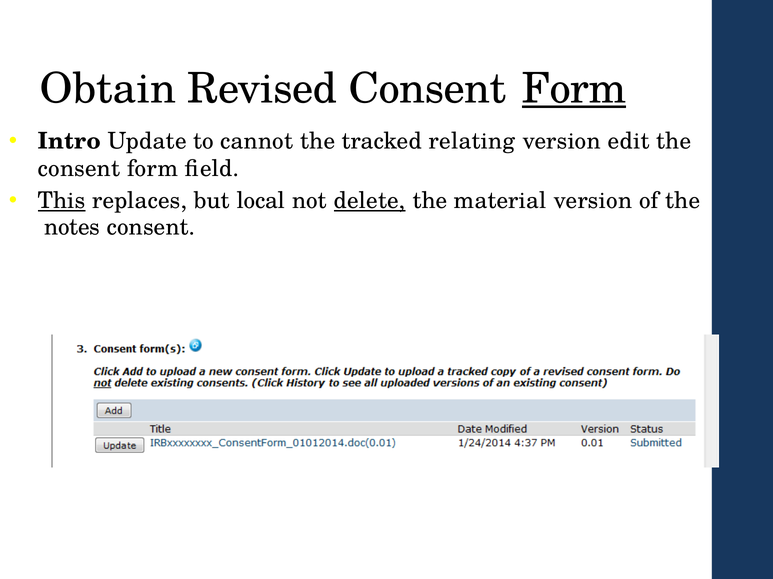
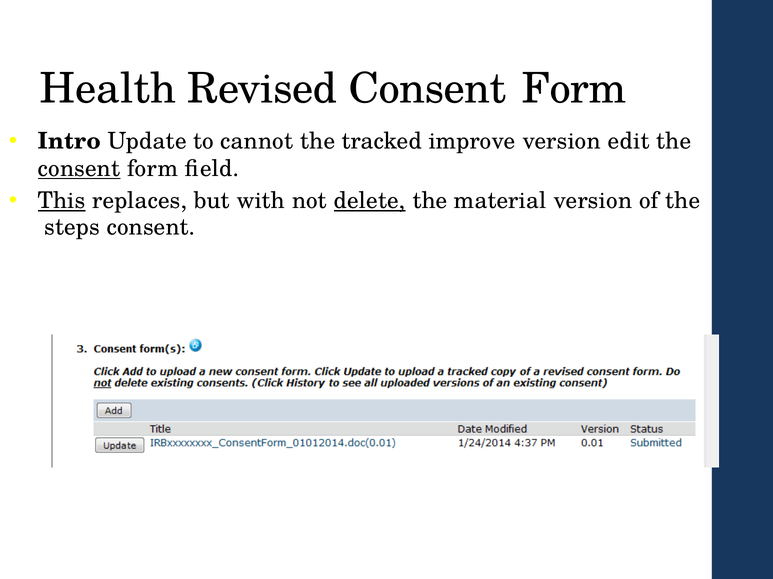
Obtain: Obtain -> Health (108, 89)
Form underline: present -> none (574, 89)
relating: relating -> improve (472, 141)
consent underline: none -> present (79, 169)
local: local -> with (261, 201)
notes: notes -> steps (72, 228)
